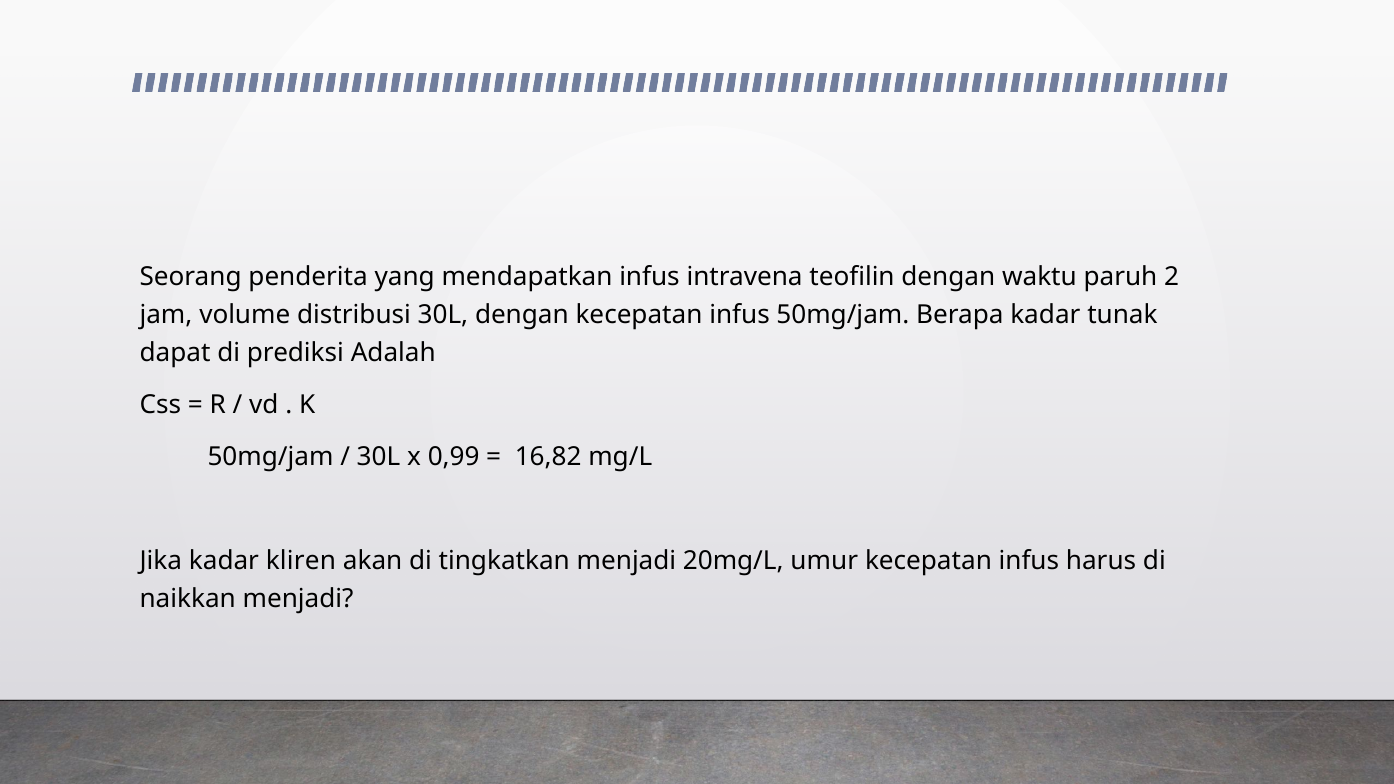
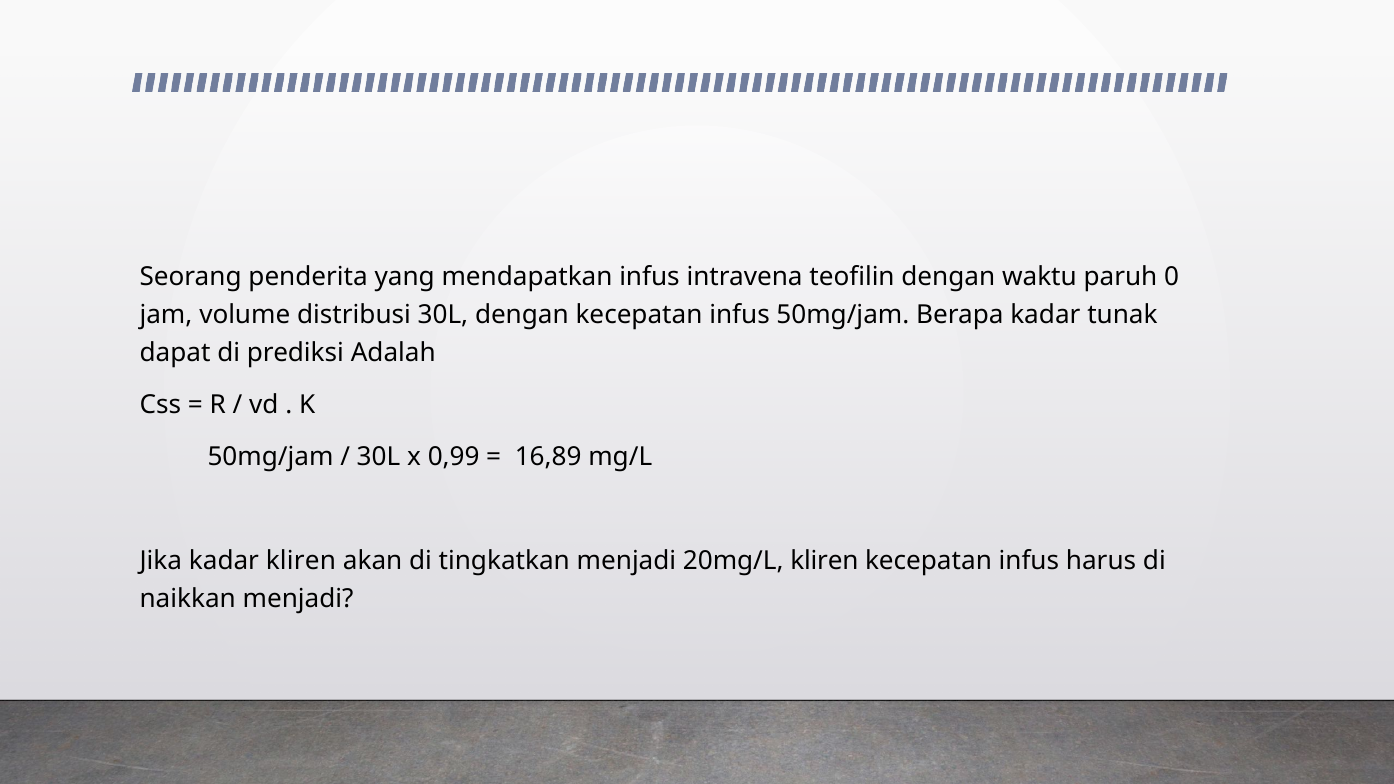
2: 2 -> 0 (1172, 277)
16,82: 16,82 -> 16,89 (548, 457)
20mg/L umur: umur -> kliren (824, 561)
